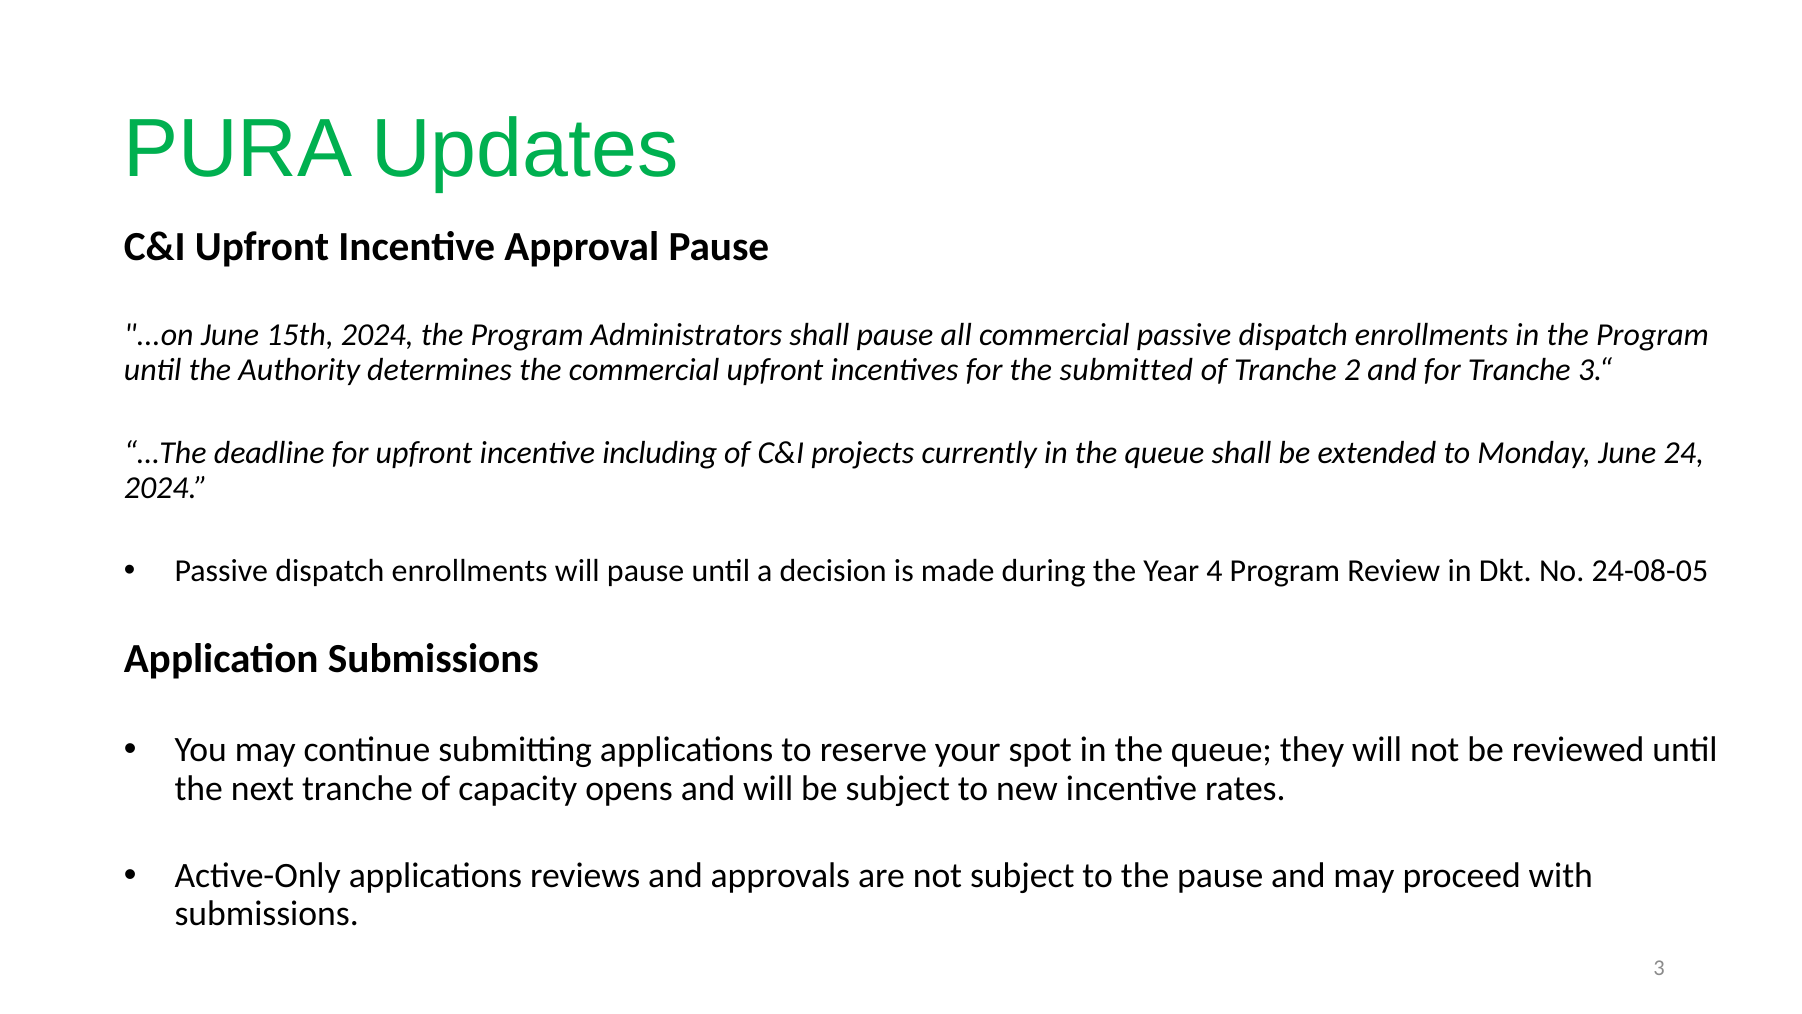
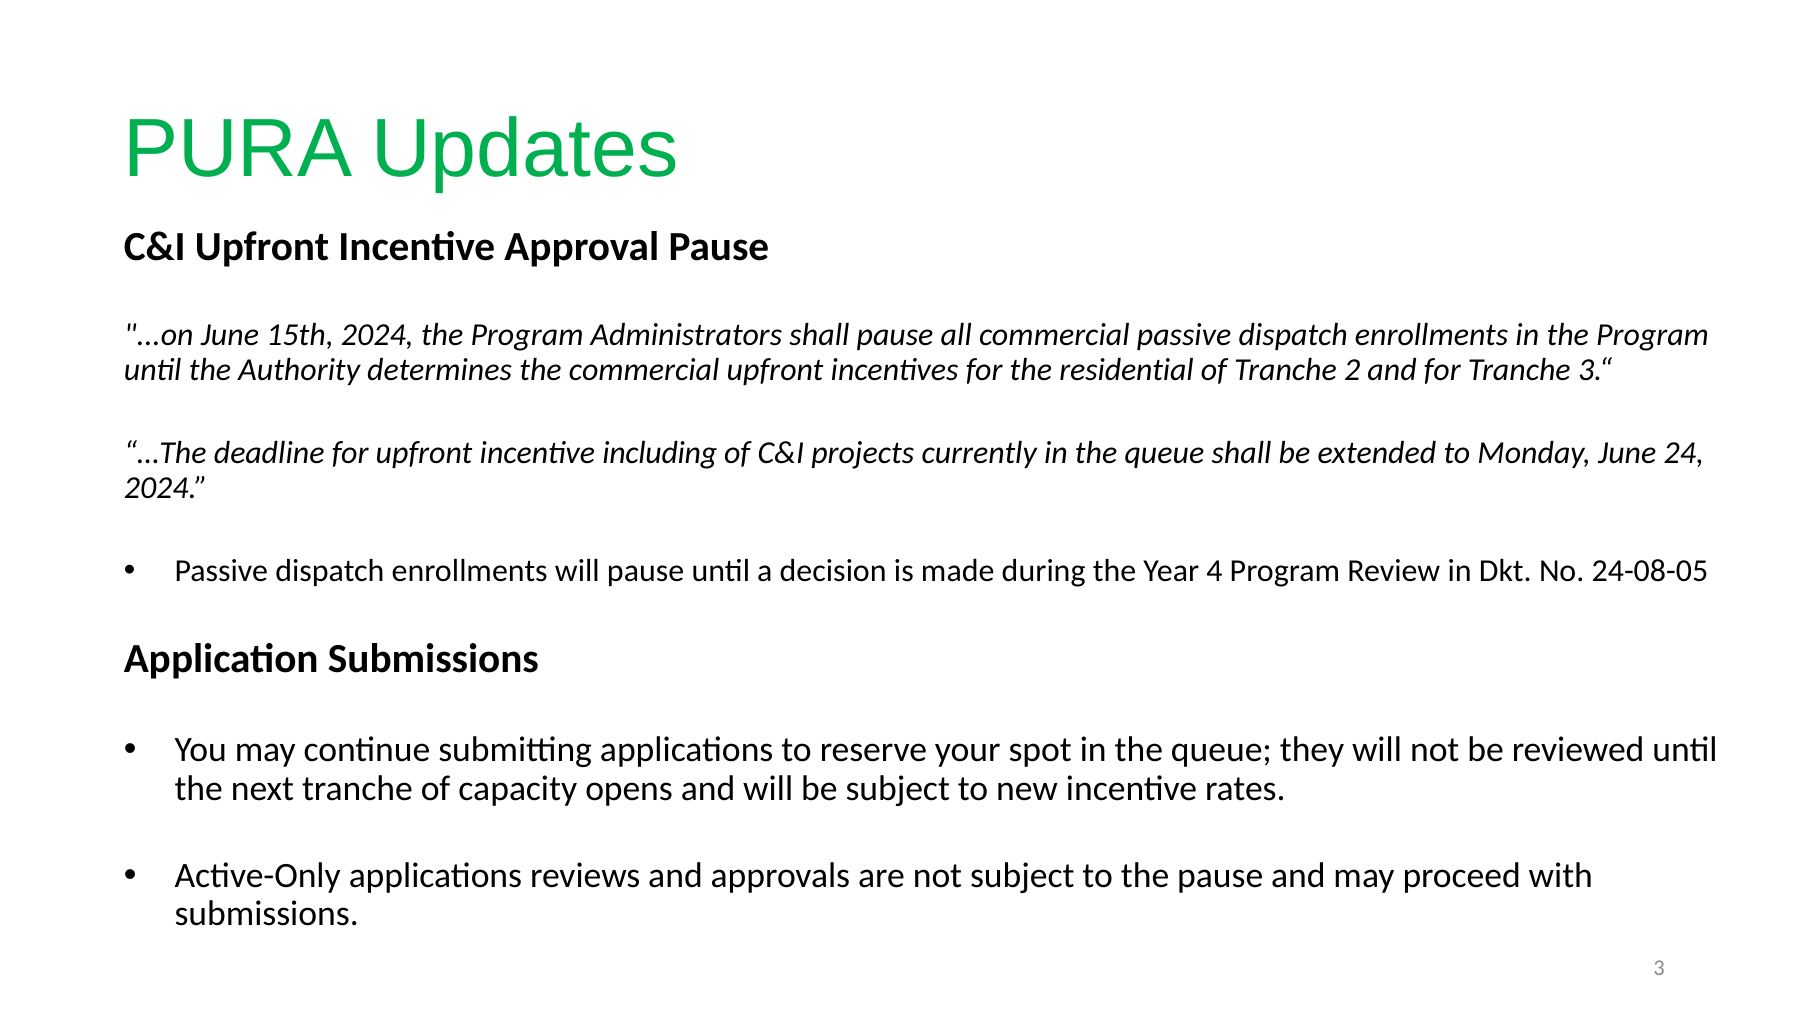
submitted: submitted -> residential (1127, 370)
